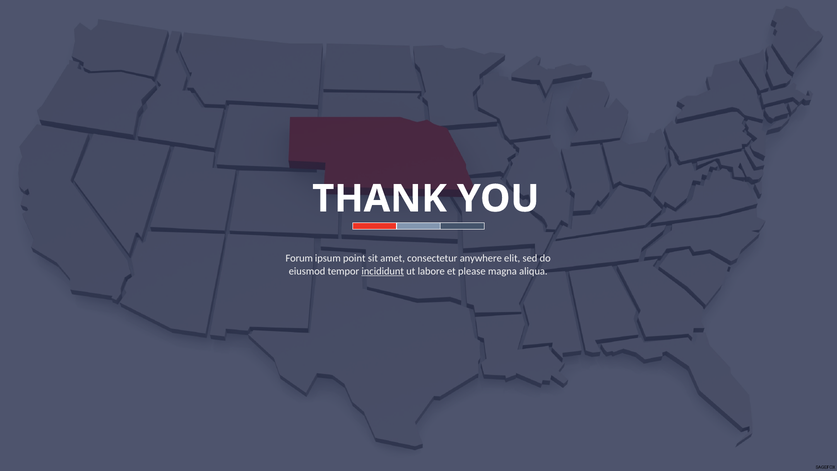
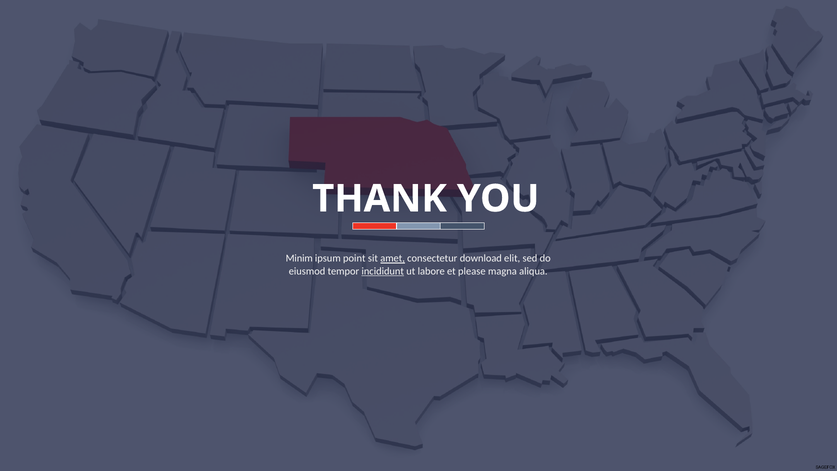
Forum: Forum -> Minim (299, 258)
amet underline: none -> present (393, 258)
anywhere: anywhere -> download (481, 258)
